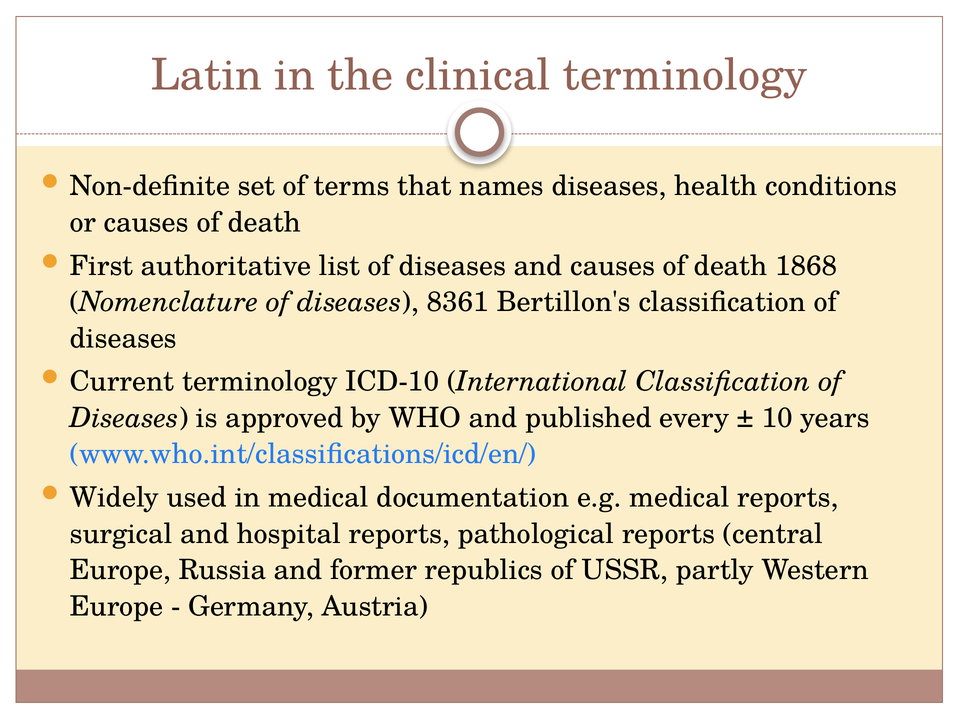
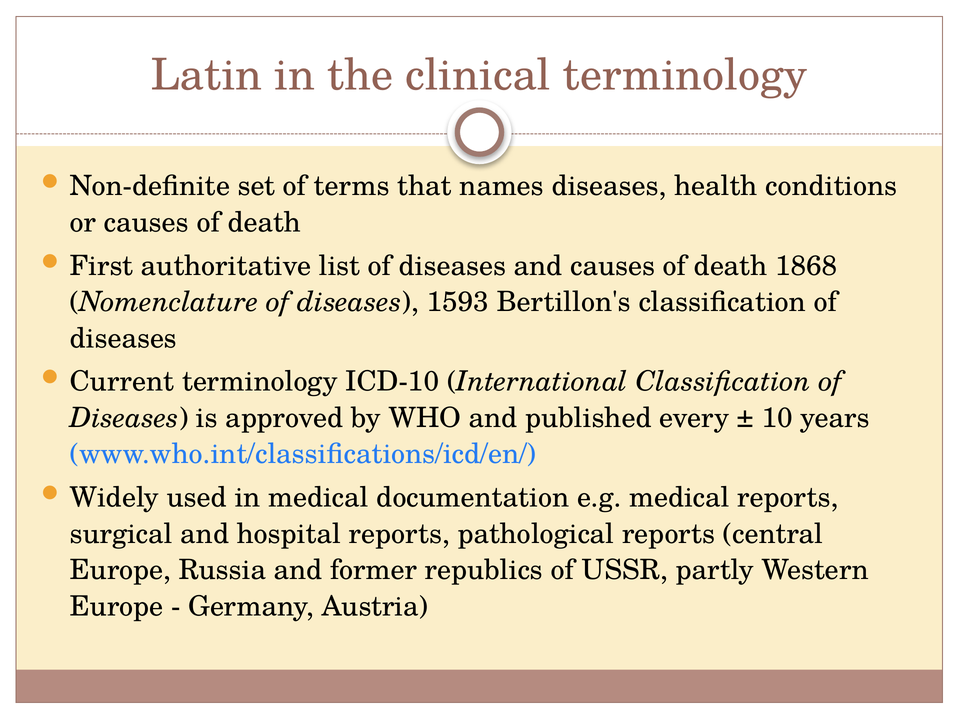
8361: 8361 -> 1593 (458, 302)
